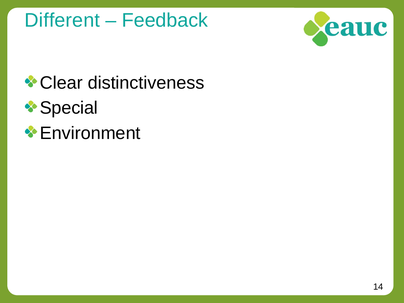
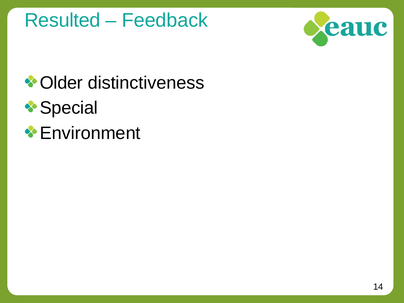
Different: Different -> Resulted (62, 20)
Clear: Clear -> Older (61, 83)
